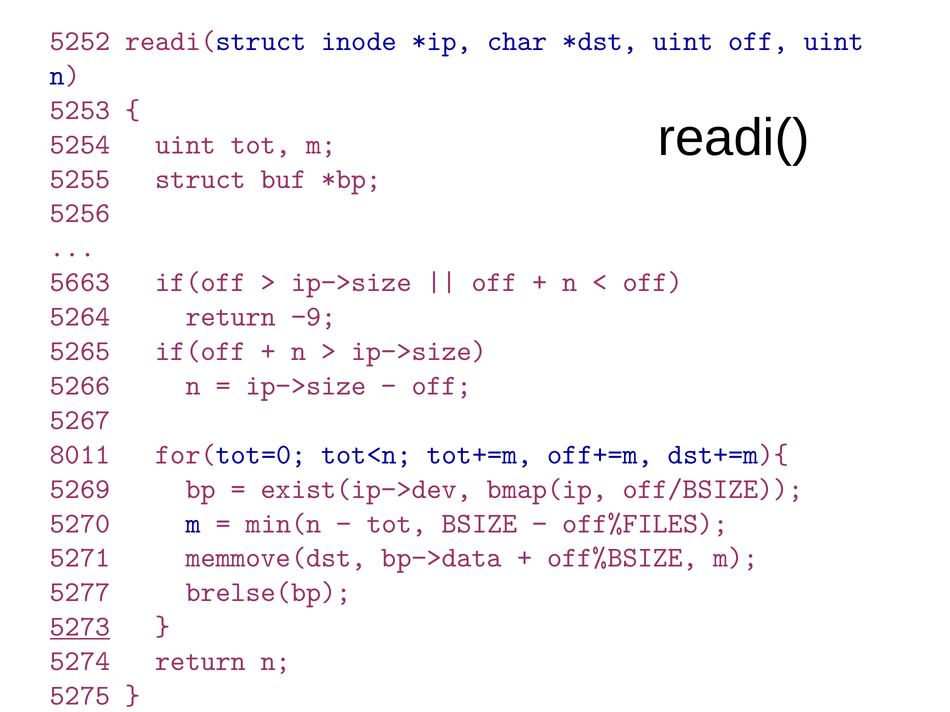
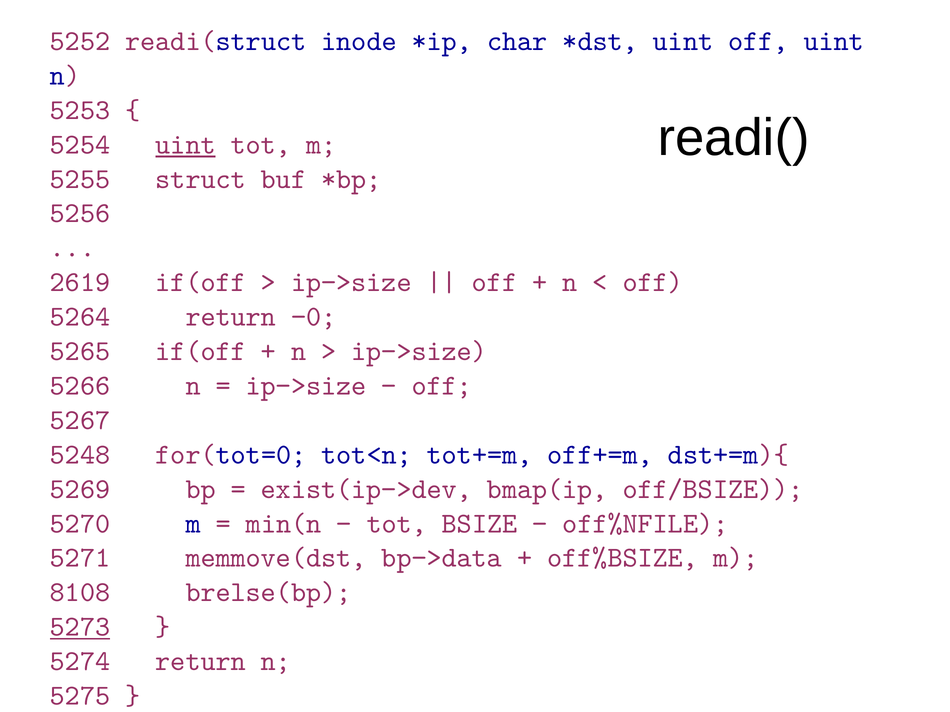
uint underline: none -> present (186, 144)
5663: 5663 -> 2619 (80, 282)
−9: −9 -> −0 (314, 317)
8011: 8011 -> 5248 (80, 454)
off%FILES: off%FILES -> off%NFILE (645, 523)
5277: 5277 -> 8108 (80, 592)
